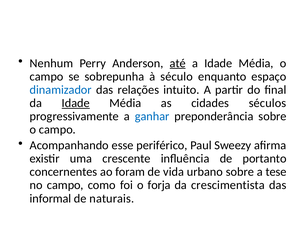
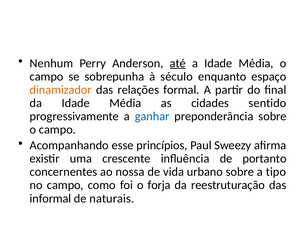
dinamizador colour: blue -> orange (61, 90)
intuito: intuito -> formal (181, 90)
Idade underline: present -> none (76, 103)
séculos: séculos -> sentido (268, 103)
periférico: periférico -> princípios (162, 145)
foram: foram -> nossa (130, 172)
tese: tese -> tipo (276, 172)
crescimentista: crescimentista -> reestruturação (228, 185)
